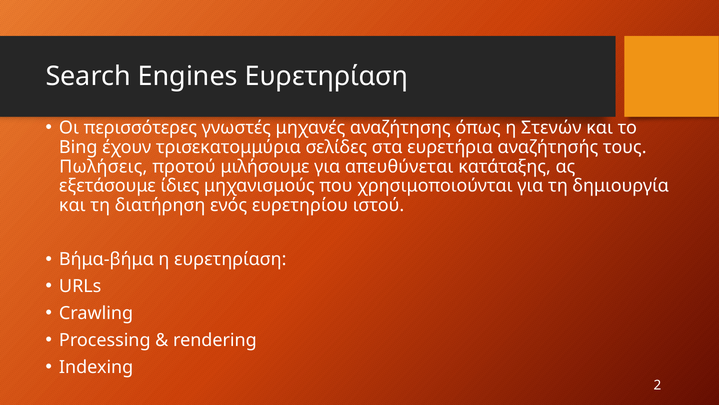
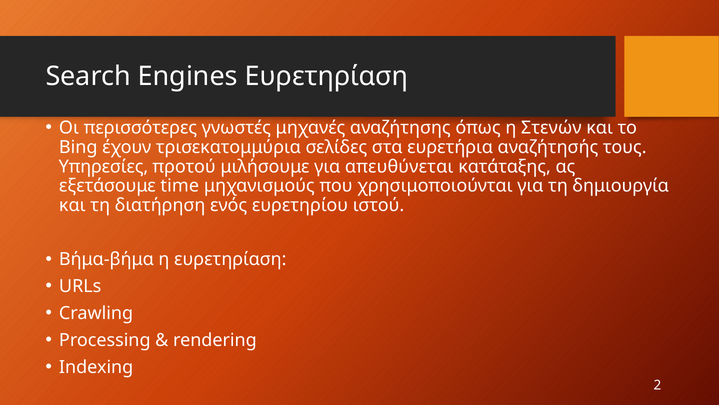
Πωλήσεις: Πωλήσεις -> Υπηρεσίες (103, 166)
ίδιες: ίδιες -> time (180, 186)
